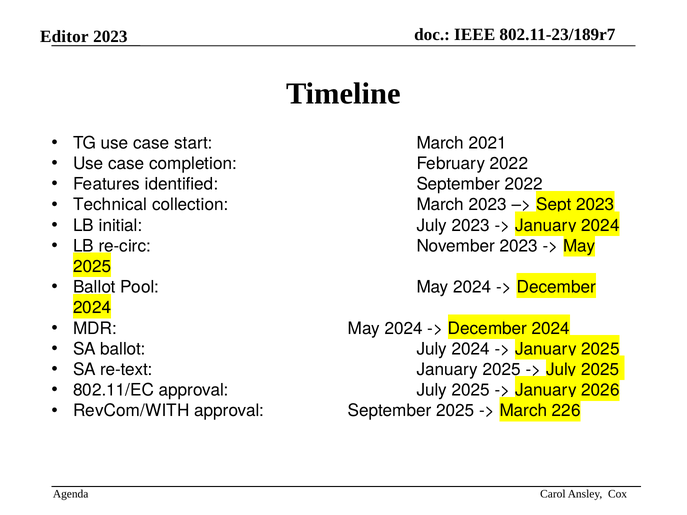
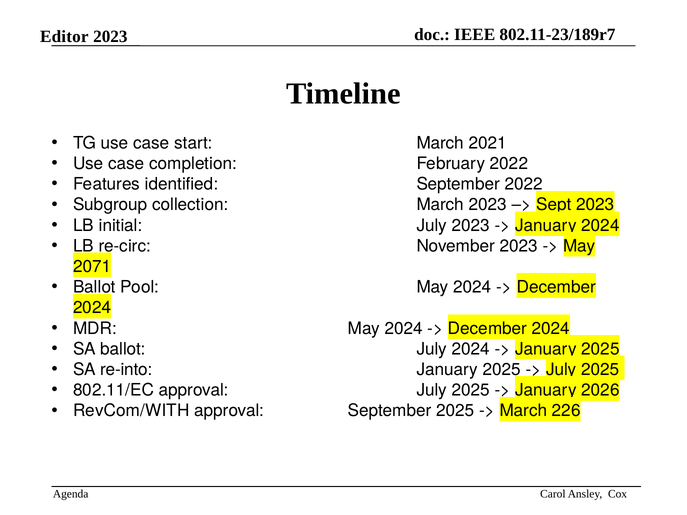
Technical: Technical -> Subgroup (110, 205)
2025: 2025 -> 2071 (92, 267)
re-text: re-text -> re-into (126, 370)
